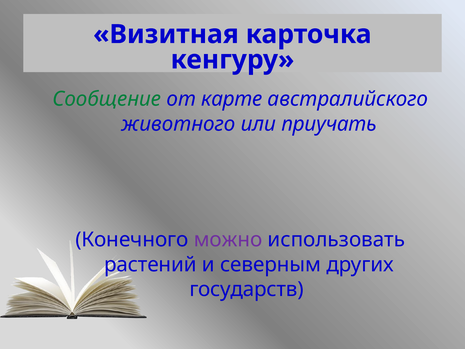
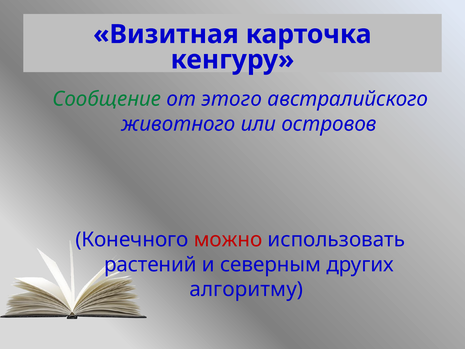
карте: карте -> этого (232, 99)
приучать: приучать -> островов (329, 124)
можно colour: purple -> red (228, 240)
государств: государств -> алгоритму (246, 289)
